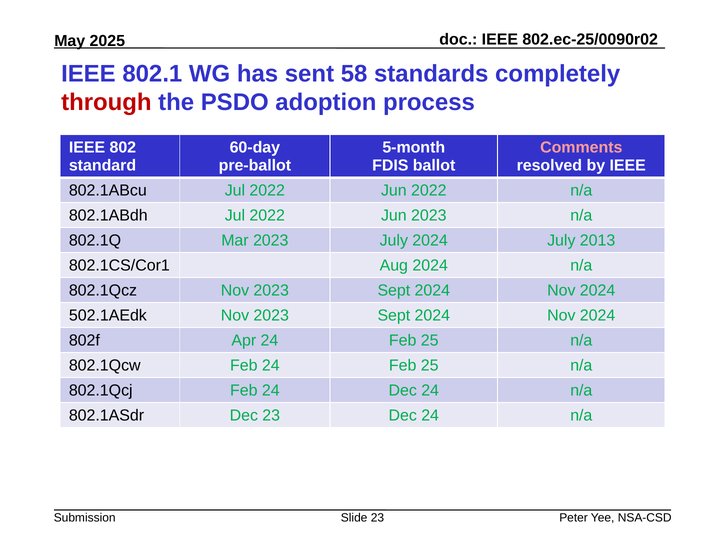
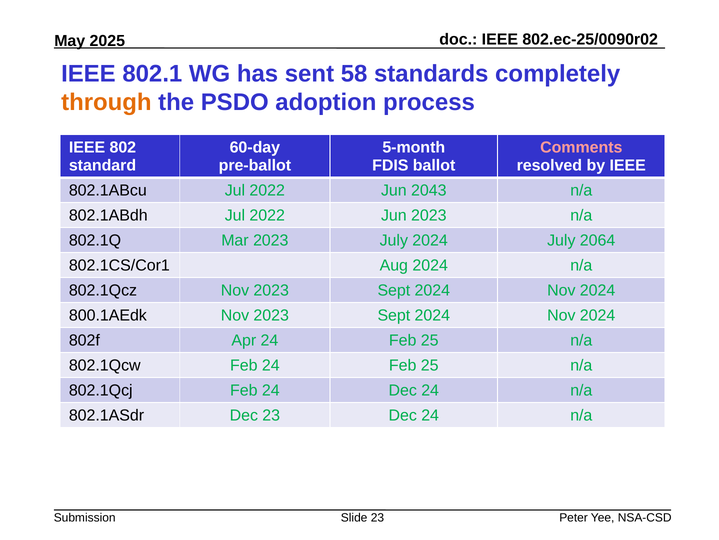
through colour: red -> orange (106, 102)
Jun 2022: 2022 -> 2043 (429, 190)
2013: 2013 -> 2064 (598, 240)
502.1AEdk: 502.1AEdk -> 800.1AEdk (108, 315)
